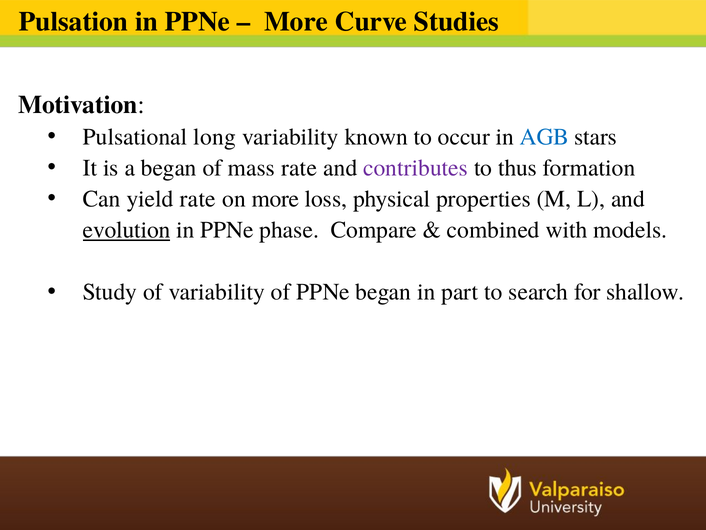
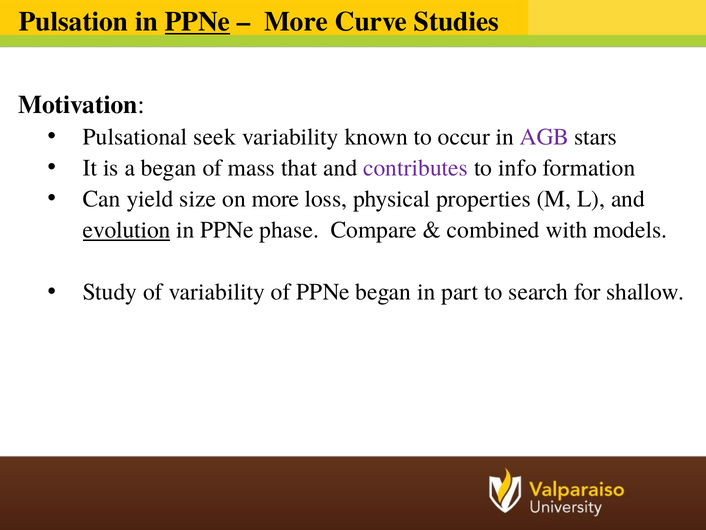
PPNe underline: none -> present (197, 22)
long: long -> seek (215, 137)
AGB colour: blue -> purple (544, 137)
mass rate: rate -> that (299, 168)
thus: thus -> info (517, 168)
yield rate: rate -> size (198, 199)
